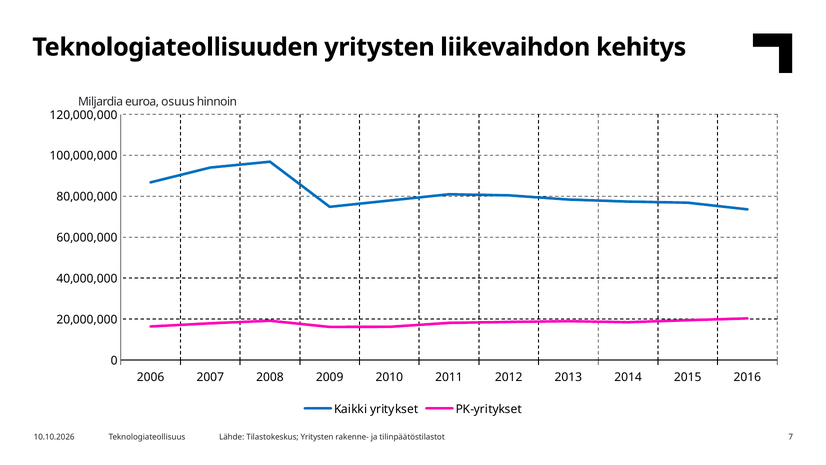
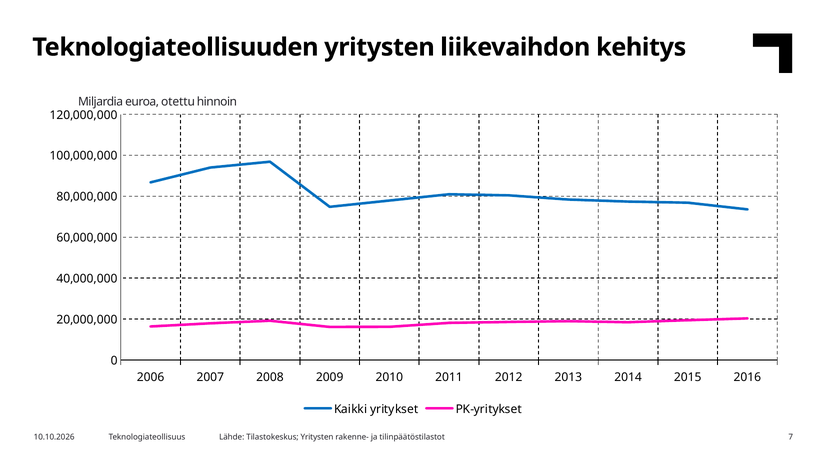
osuus: osuus -> otettu (178, 102)
